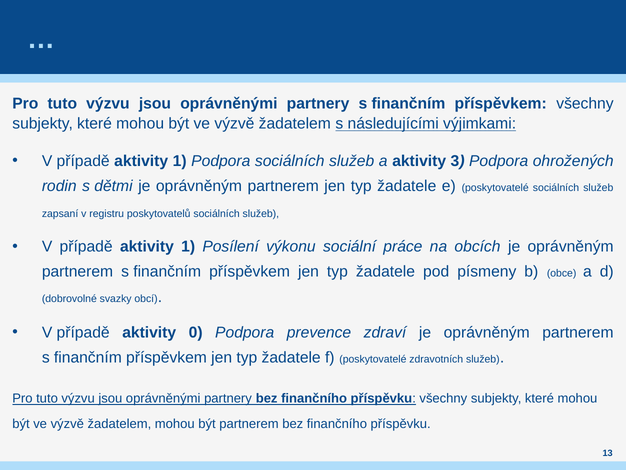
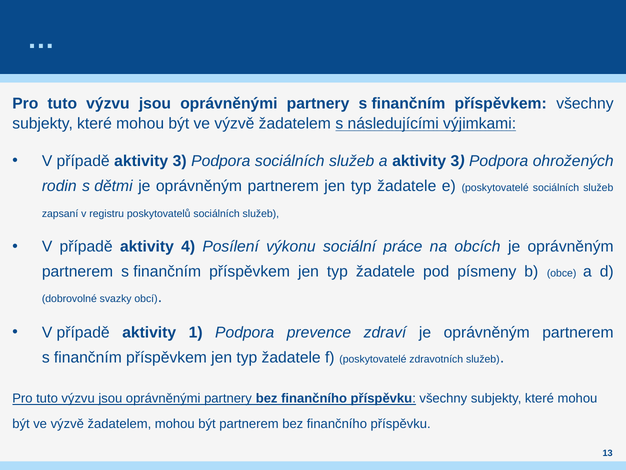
1: 1 -> 3 (180, 161)
1: 1 -> 4 (188, 246)
0: 0 -> 1 (196, 332)
